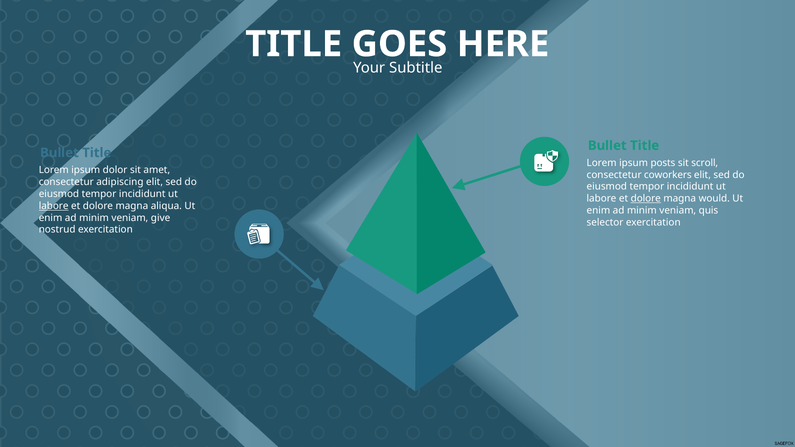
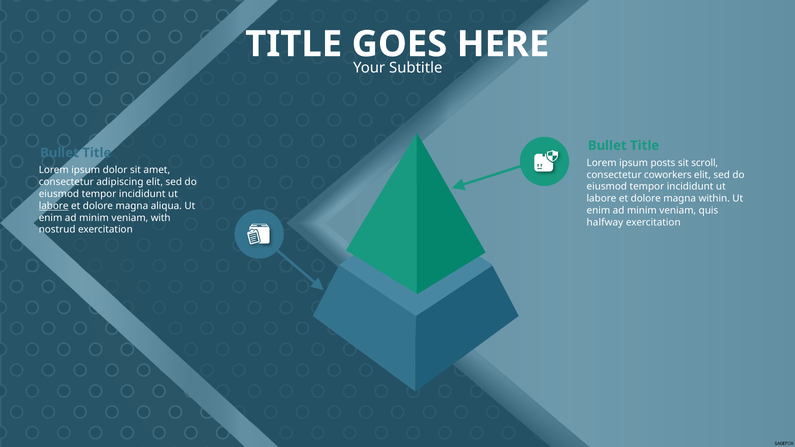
dolore underline: present -> none (646, 199)
would: would -> within (714, 199)
give: give -> with (161, 218)
selector: selector -> halfway (605, 222)
